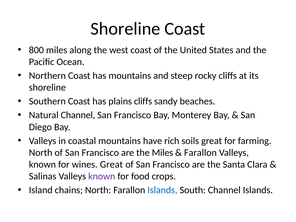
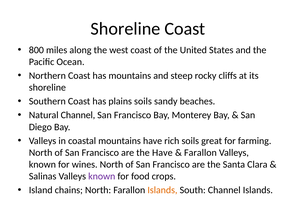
plains cliffs: cliffs -> soils (143, 101)
the Miles: Miles -> Have (162, 153)
wines Great: Great -> North (111, 164)
Islands colour: blue -> orange (162, 190)
